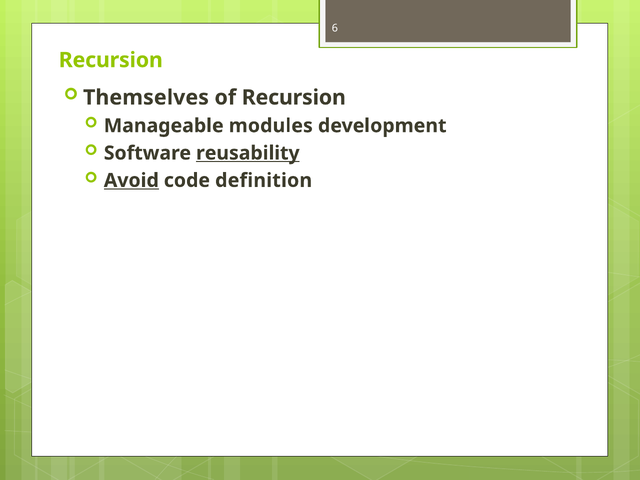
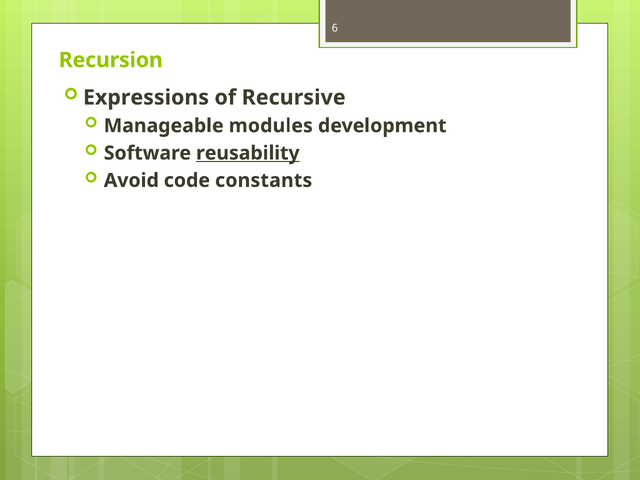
Themselves: Themselves -> Expressions (146, 97)
of Recursion: Recursion -> Recursive (294, 97)
Avoid underline: present -> none (131, 180)
definition: definition -> constants (264, 180)
